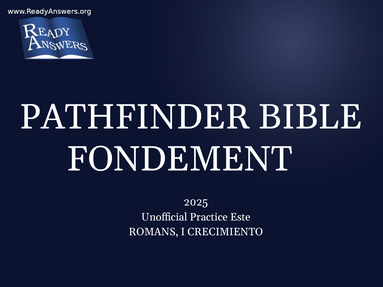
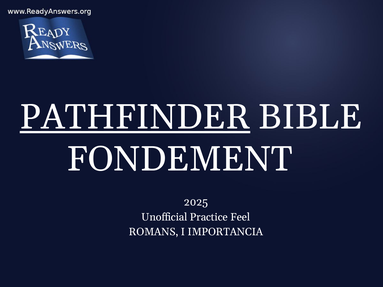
PATHFINDER underline: none -> present (135, 117)
Este: Este -> Feel (240, 217)
CRECIMIENTO: CRECIMIENTO -> IMPORTANCIA (225, 232)
